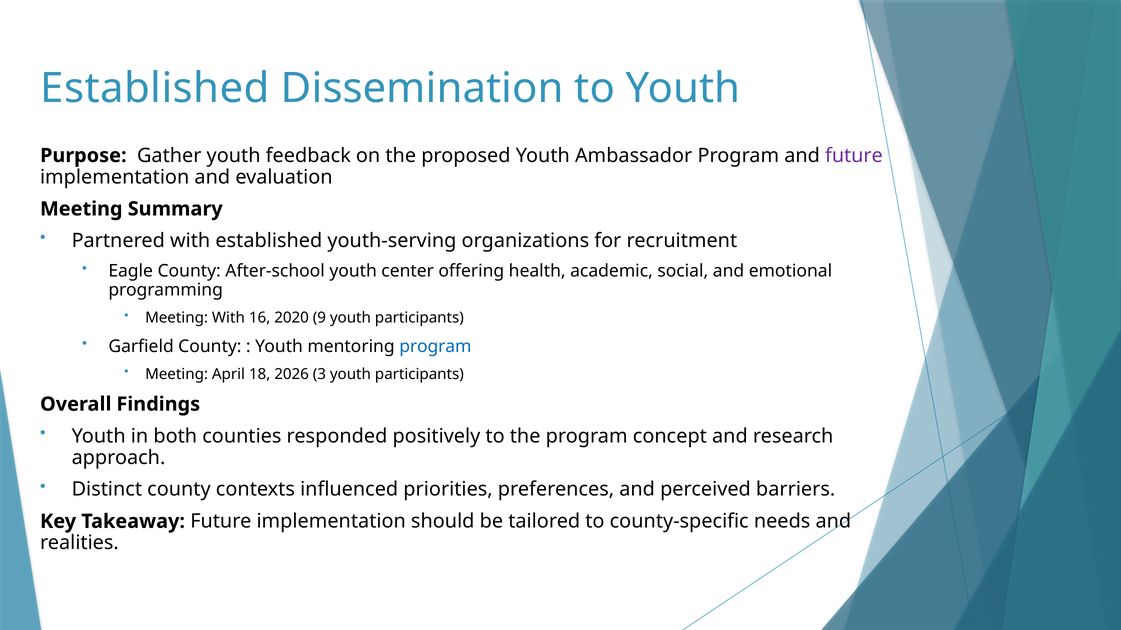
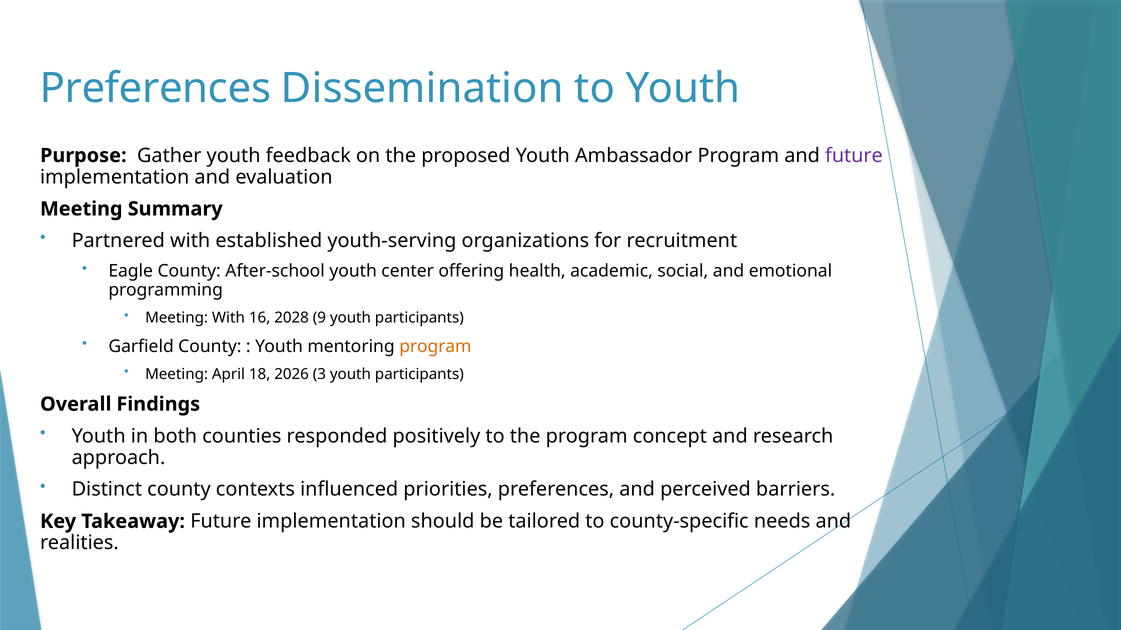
Established: Established -> Preferences (155, 88)
2020: 2020 -> 2028 (292, 318)
program colour: blue -> orange (435, 347)
